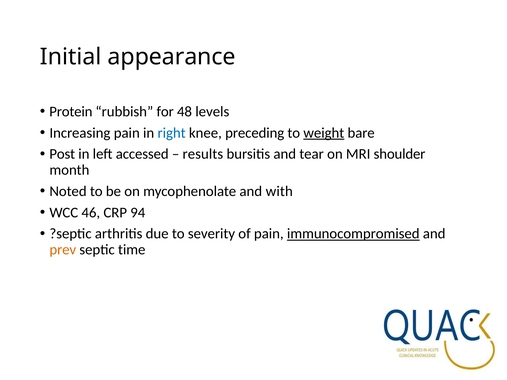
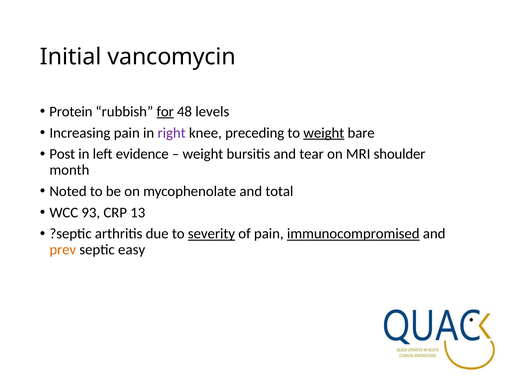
appearance: appearance -> vancomycin (172, 57)
for underline: none -> present (165, 112)
right colour: blue -> purple (172, 133)
accessed: accessed -> evidence (142, 154)
results: results -> weight (203, 154)
with: with -> total (279, 191)
46: 46 -> 93 (91, 213)
94: 94 -> 13 (138, 213)
severity underline: none -> present (211, 234)
time: time -> easy (132, 250)
